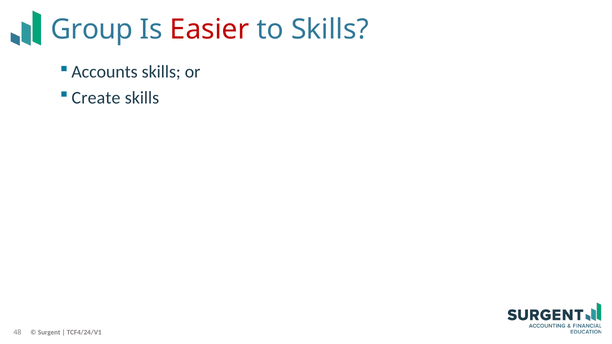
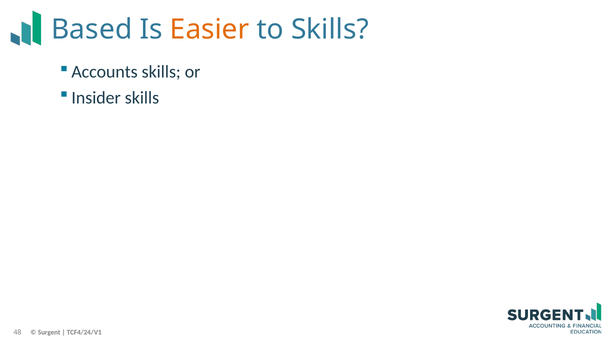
Group: Group -> Based (92, 29)
Easier colour: red -> orange (210, 29)
Create: Create -> Insider (96, 98)
